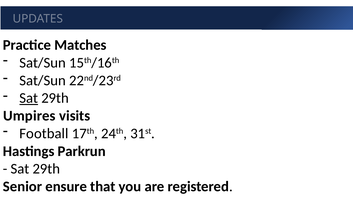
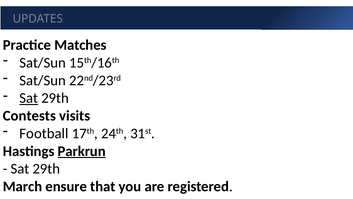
Umpires: Umpires -> Contests (29, 116)
Parkrun underline: none -> present (82, 151)
Senior: Senior -> March (23, 186)
